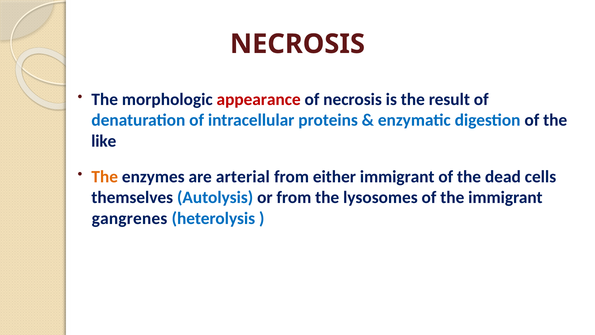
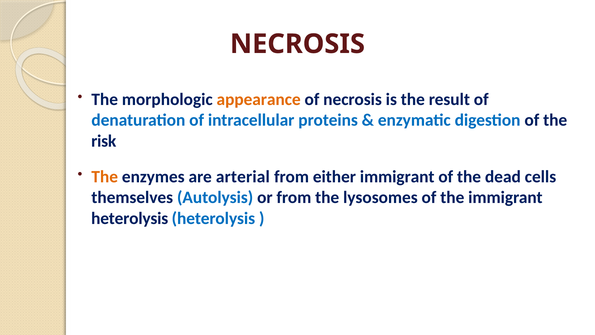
appearance colour: red -> orange (259, 99)
like: like -> risk (104, 141)
gangrenes: gangrenes -> heterolysis (130, 218)
